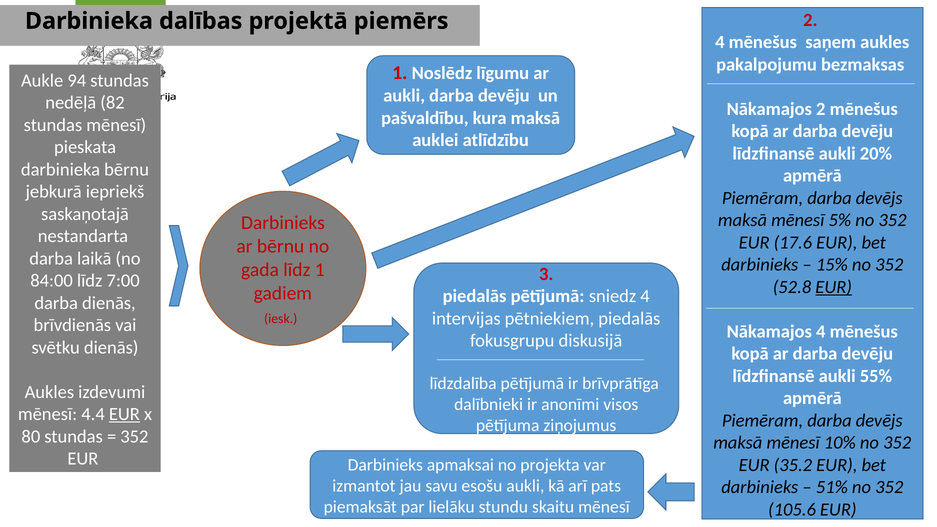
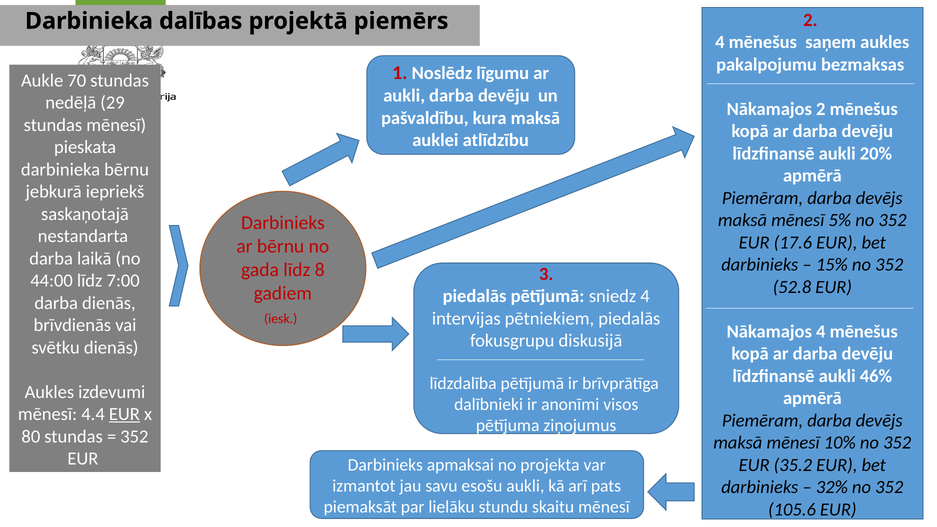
94: 94 -> 70 (77, 81)
82: 82 -> 29 (113, 103)
līdz 1: 1 -> 8 (320, 270)
84:00: 84:00 -> 44:00 (52, 281)
EUR underline: present -> none (834, 287)
55%: 55% -> 46% (876, 376)
51%: 51% -> 32% (832, 487)
